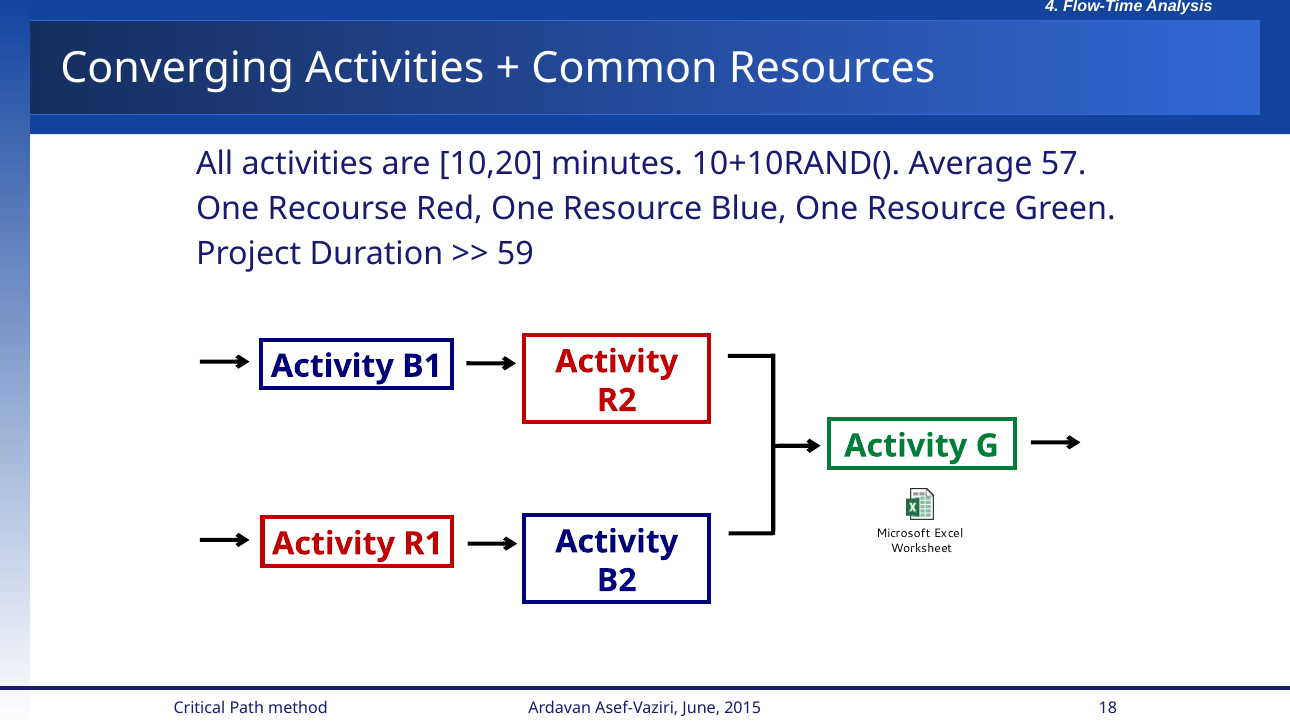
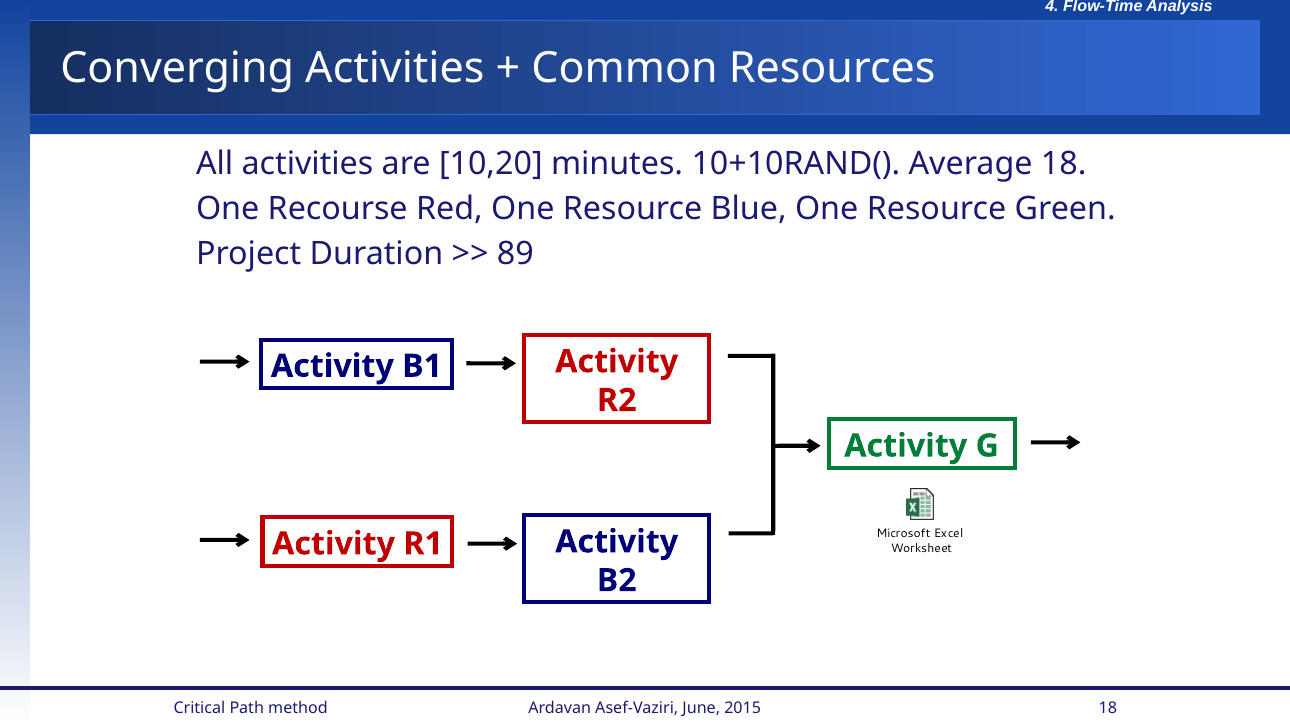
Average 57: 57 -> 18 (1064, 164)
59: 59 -> 89 (515, 254)
